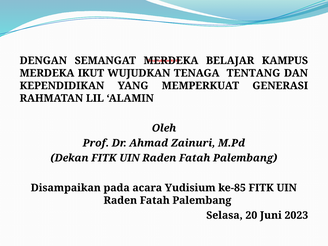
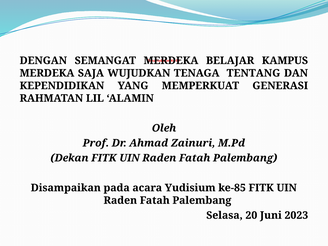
IKUT: IKUT -> SAJA (91, 73)
